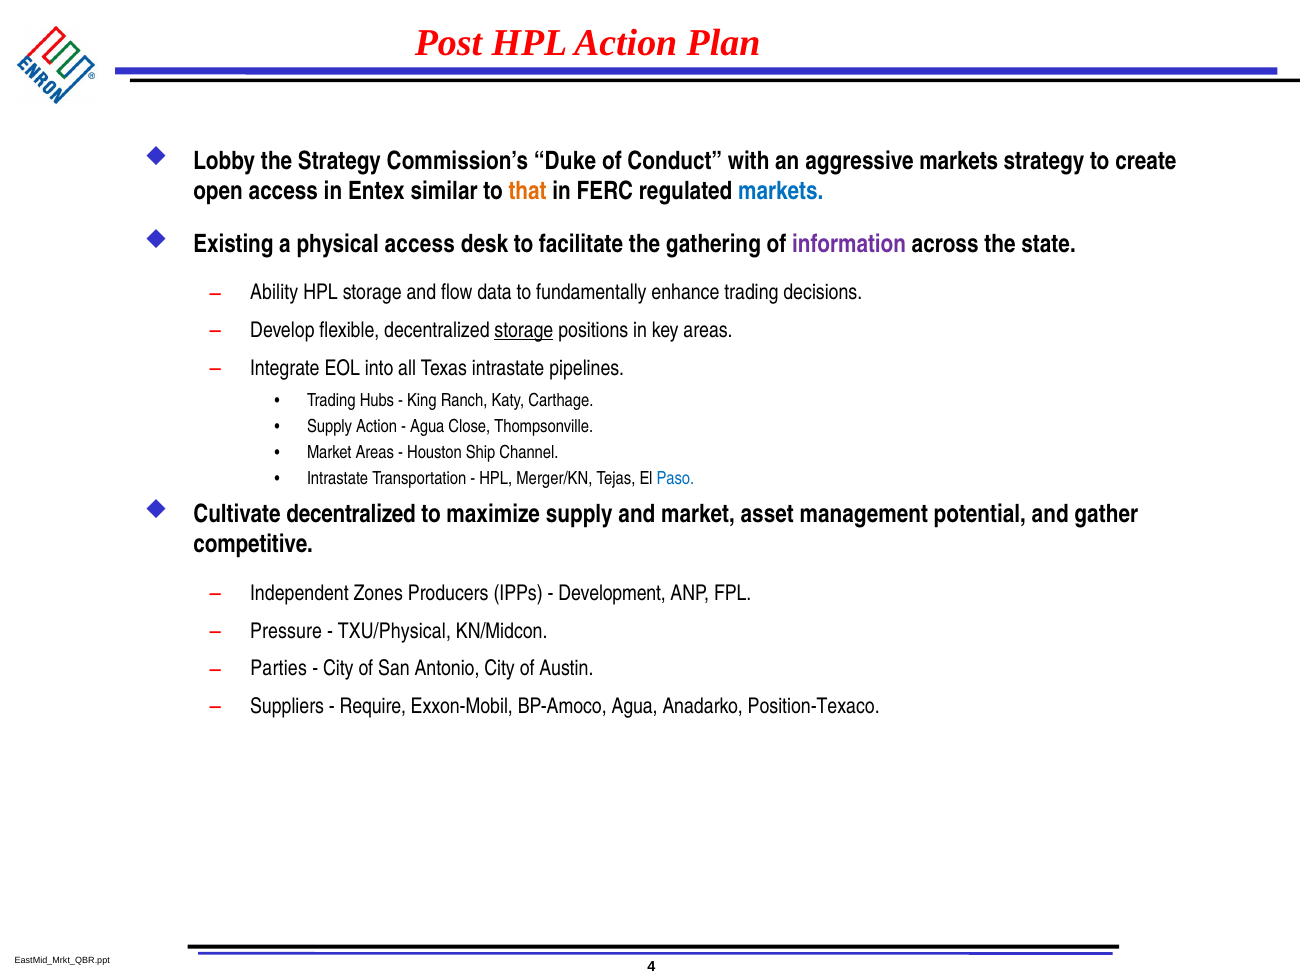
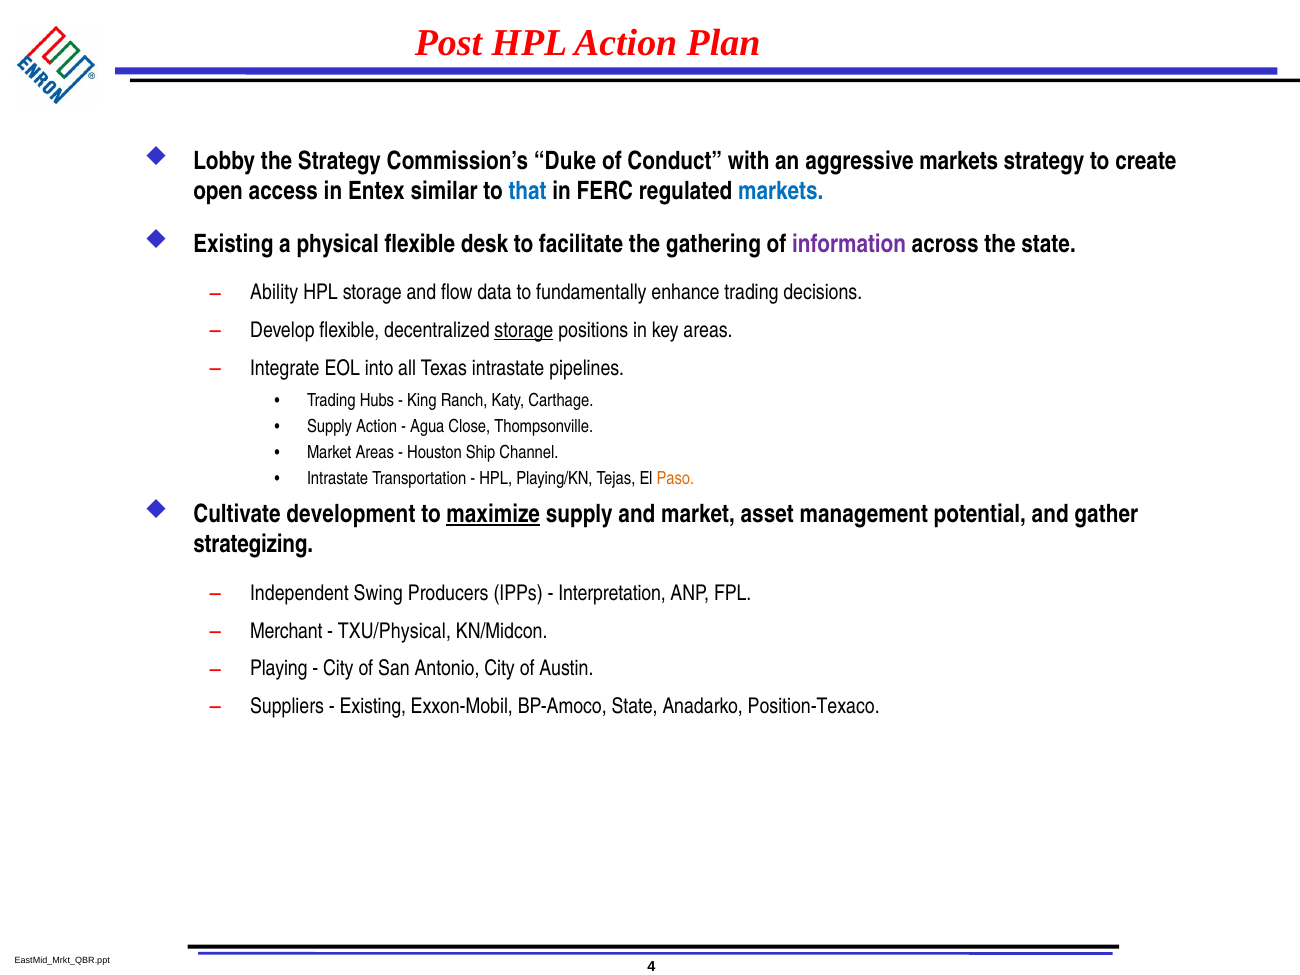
that colour: orange -> blue (528, 191)
physical access: access -> flexible (420, 244)
Merger/KN: Merger/KN -> Playing/KN (554, 479)
Paso colour: blue -> orange (675, 479)
Cultivate decentralized: decentralized -> development (351, 514)
maximize underline: none -> present (493, 514)
competitive: competitive -> strategizing (253, 544)
Zones: Zones -> Swing (378, 593)
Development: Development -> Interpretation (612, 593)
Pressure: Pressure -> Merchant (286, 631)
Parties: Parties -> Playing (279, 669)
Require: Require -> Existing (373, 706)
BP-Amoco Agua: Agua -> State (635, 706)
